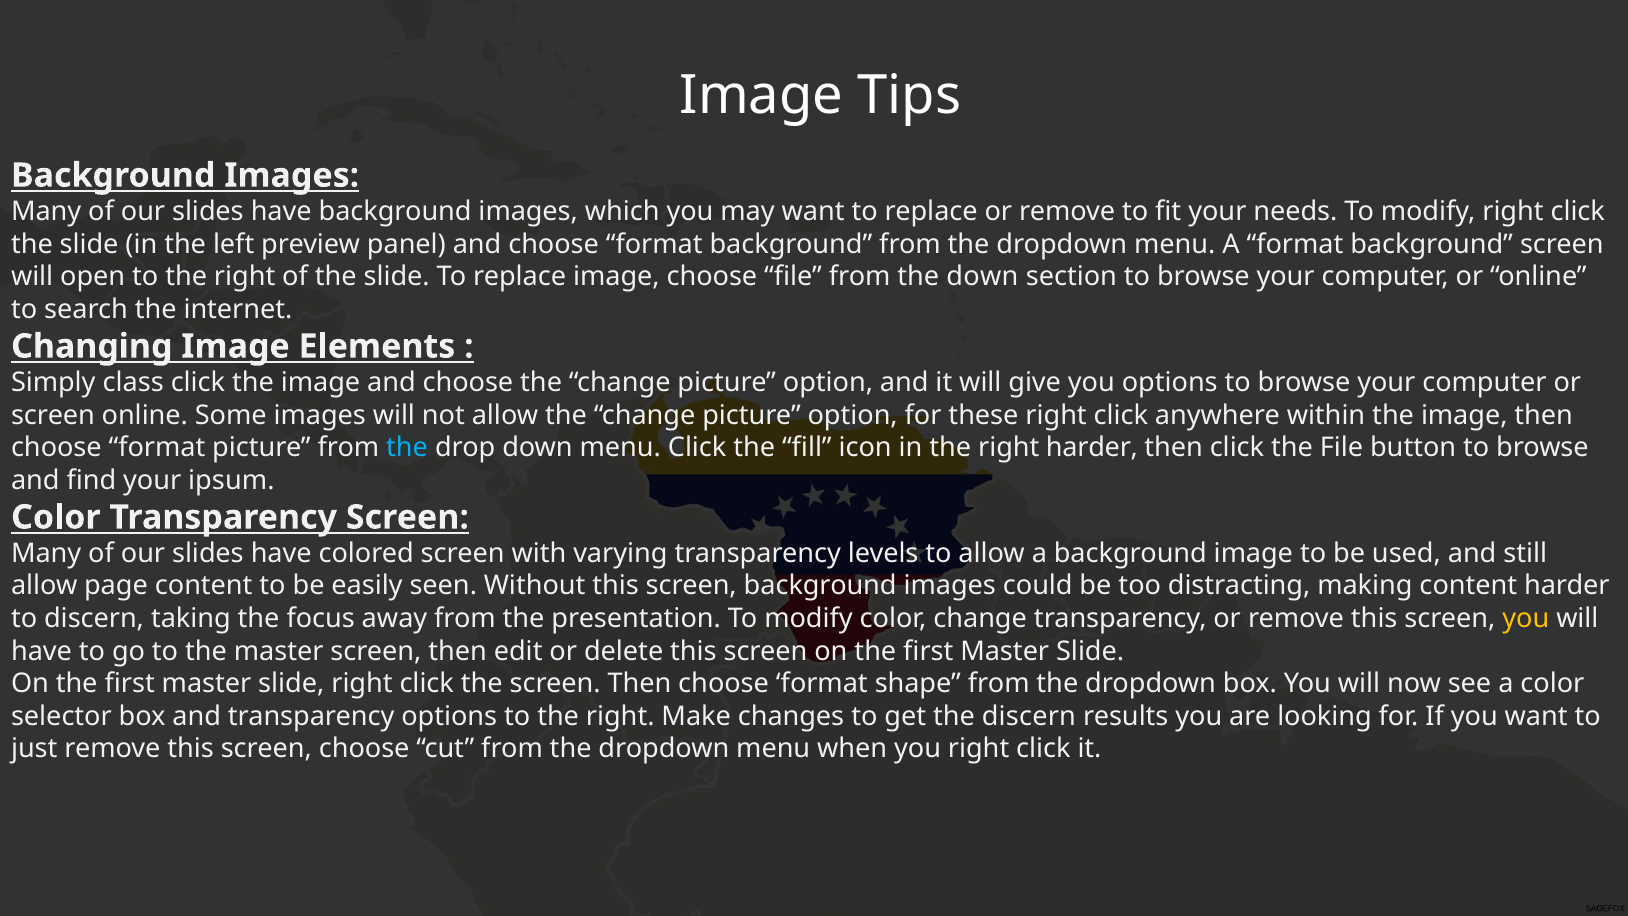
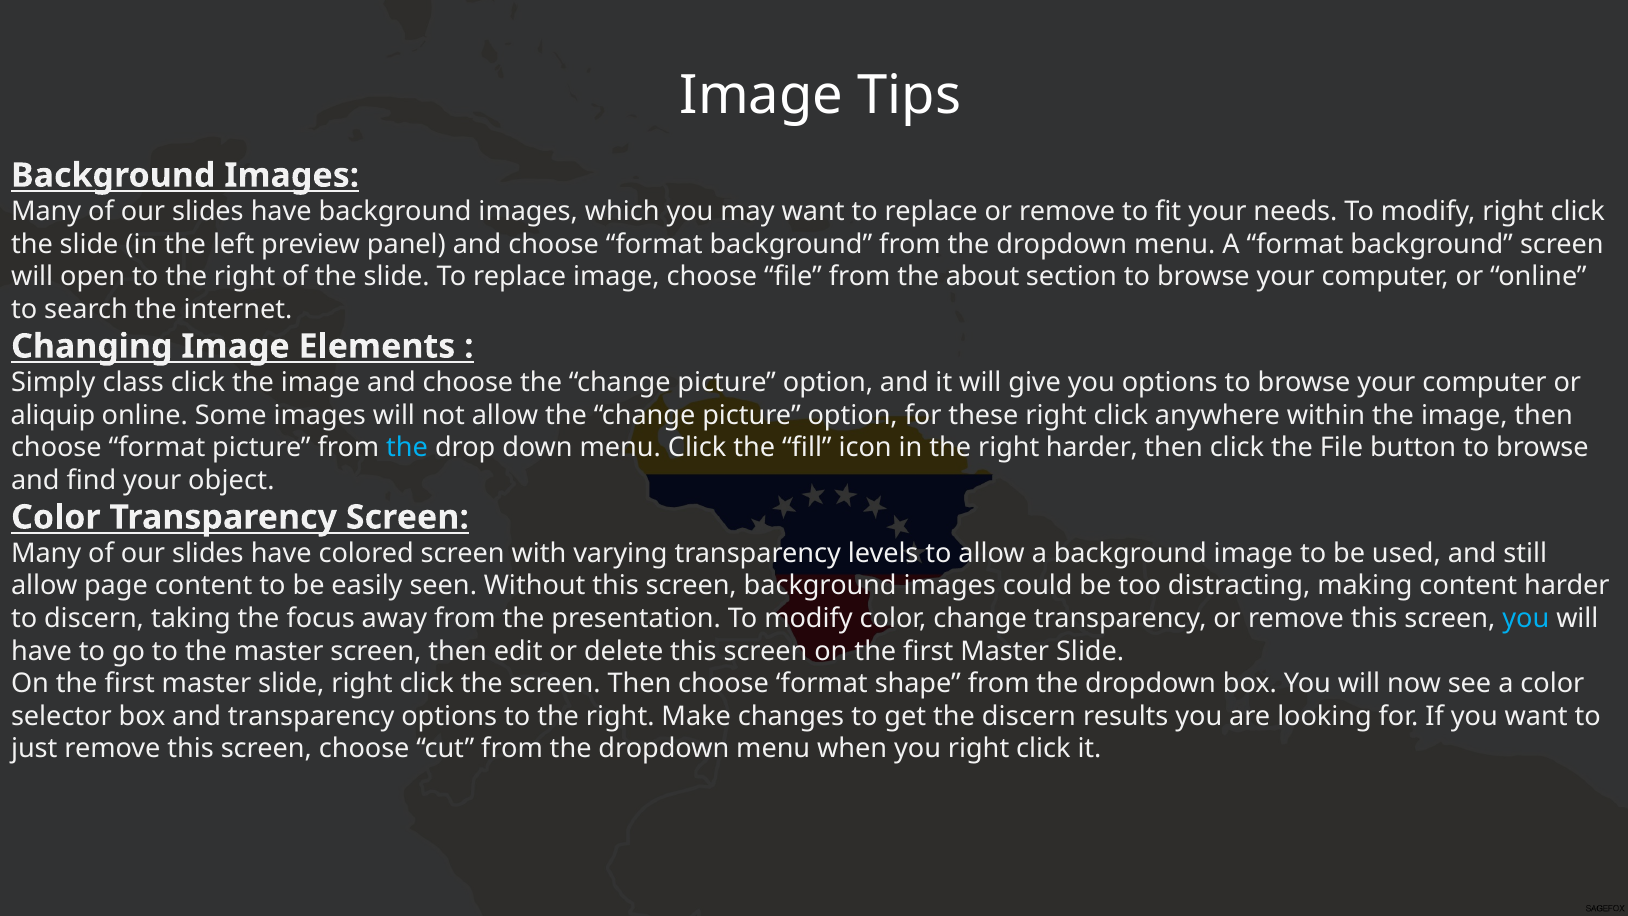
the down: down -> about (983, 277)
screen: screen -> aliquip (53, 415)
ipsum: ipsum -> object (231, 480)
you colour: yellow -> light blue (1526, 618)
